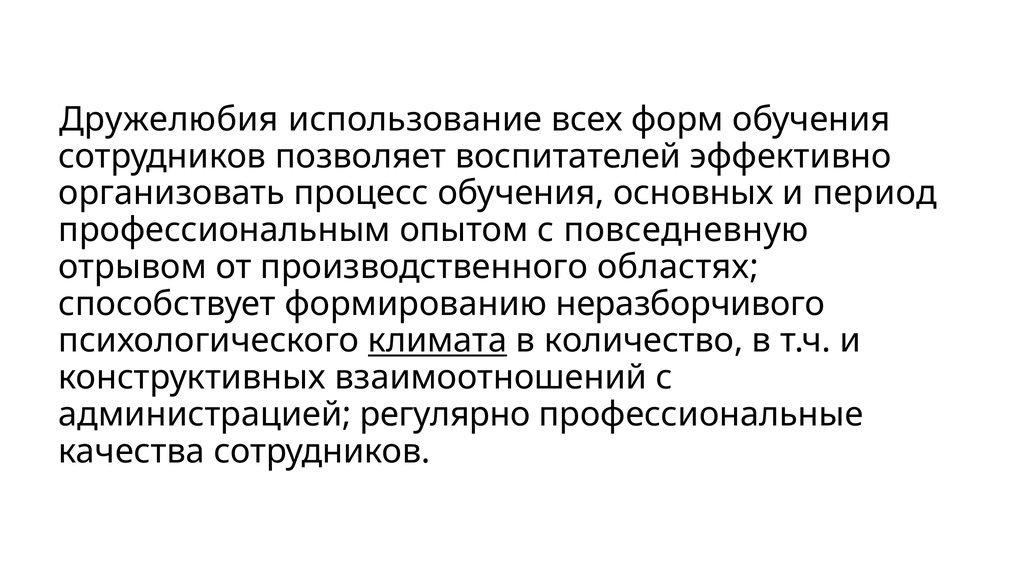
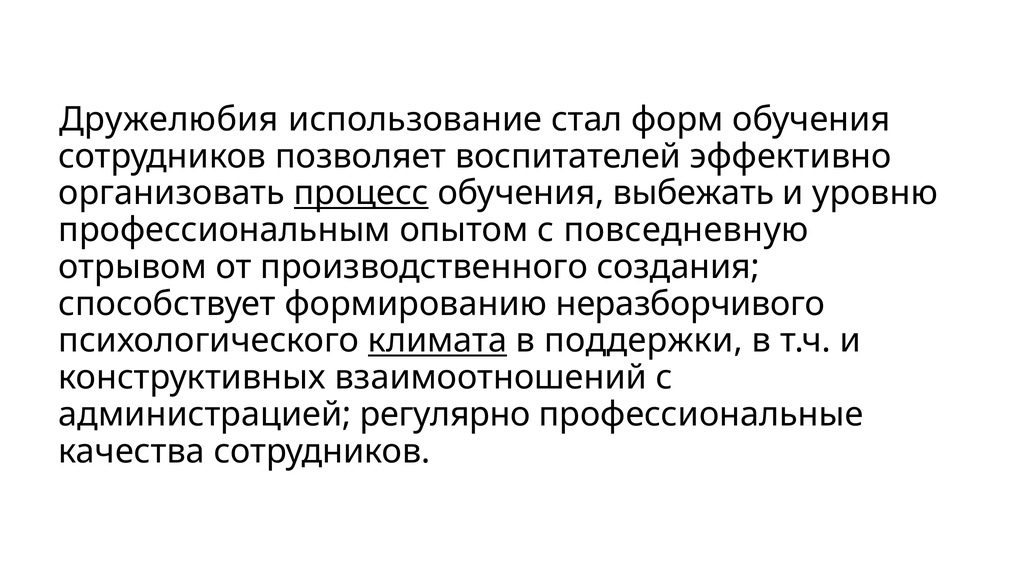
всех: всех -> стал (587, 119)
процесс underline: none -> present (361, 193)
основных: основных -> выбежать (693, 193)
период: период -> уровню (875, 193)
областях: областях -> создания (678, 267)
количество: количество -> поддержки (643, 341)
